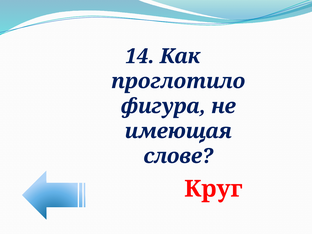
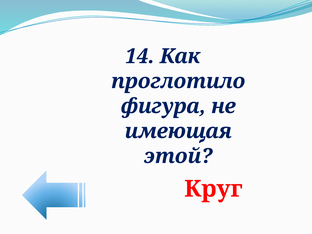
слове: слове -> этой (178, 156)
